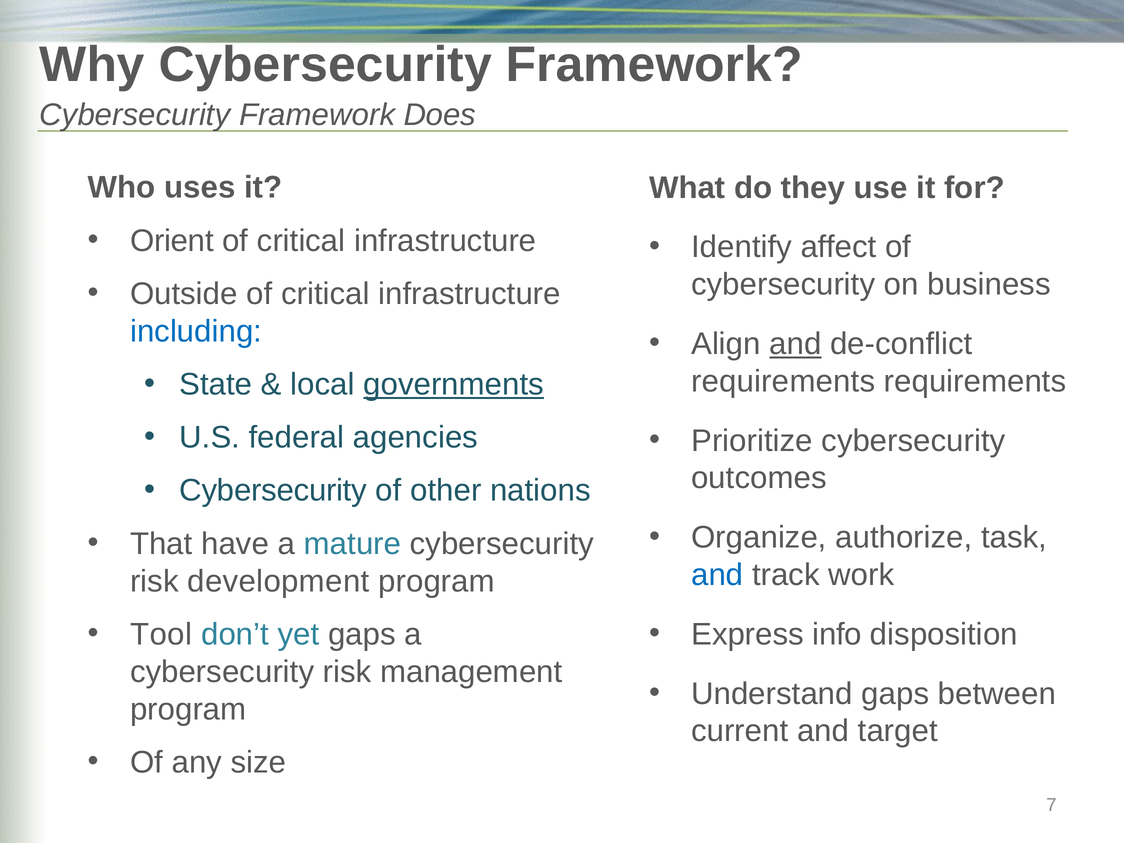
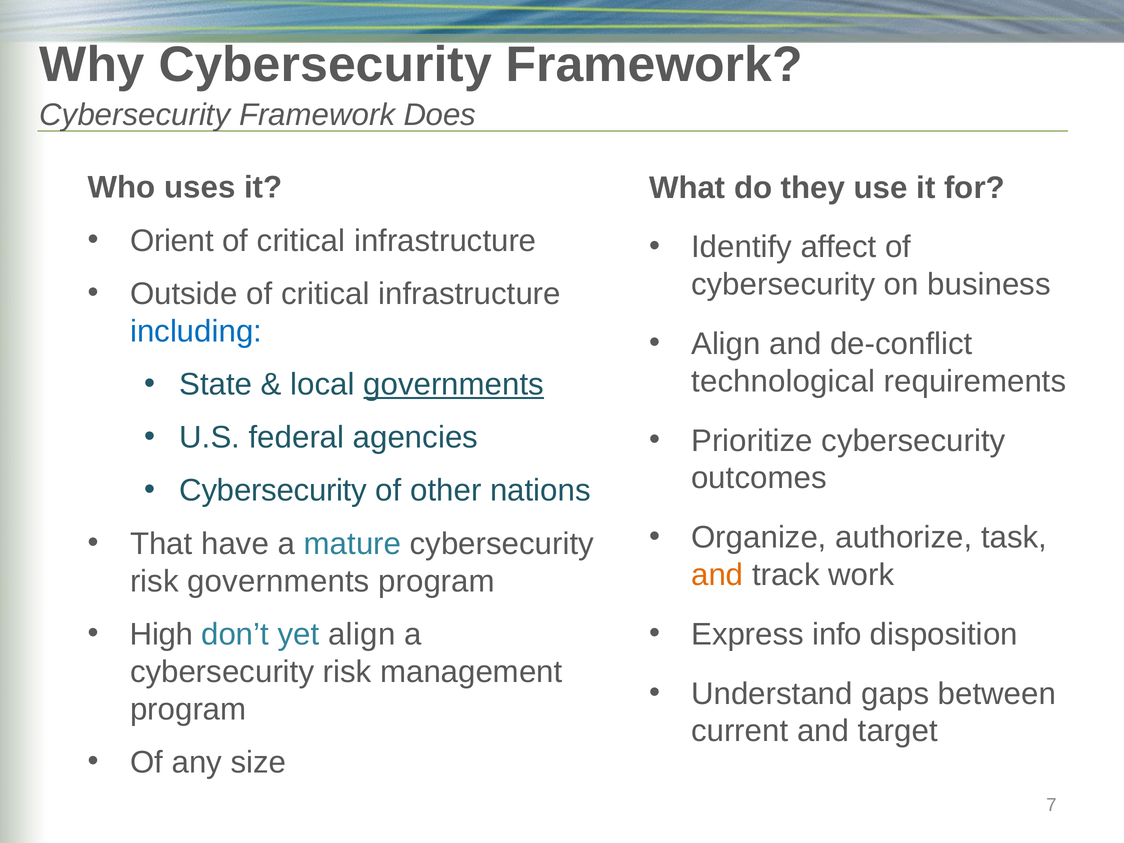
and underline: present -> none (795, 344)
requirements: requirements -> technological (783, 381)
and colour: blue -> orange (717, 575)
risk development: development -> governments (278, 581)
Tool: Tool -> High (161, 634)
yet gaps: gaps -> align (362, 634)
